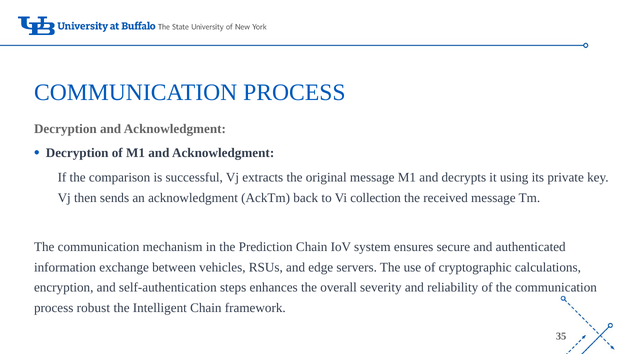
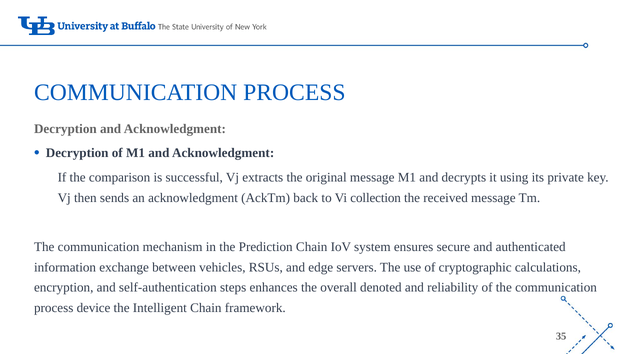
severity: severity -> denoted (381, 288)
robust: robust -> device (93, 308)
